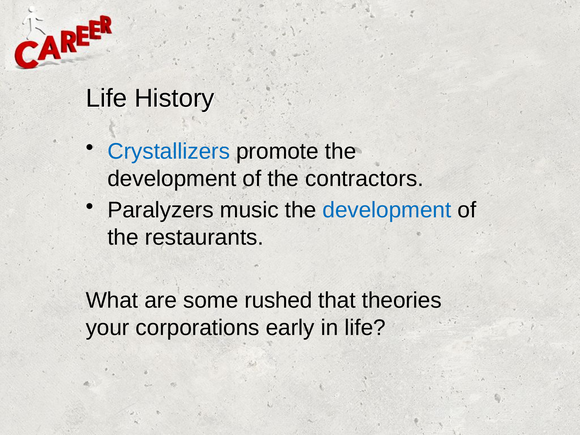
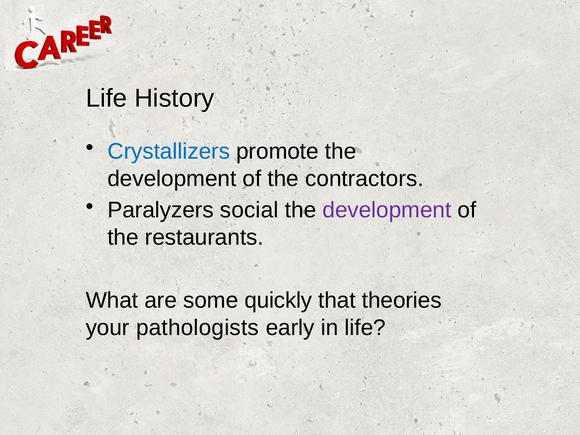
music: music -> social (249, 210)
development colour: blue -> purple (387, 210)
rushed: rushed -> quickly (278, 301)
corporations: corporations -> pathologists (197, 328)
